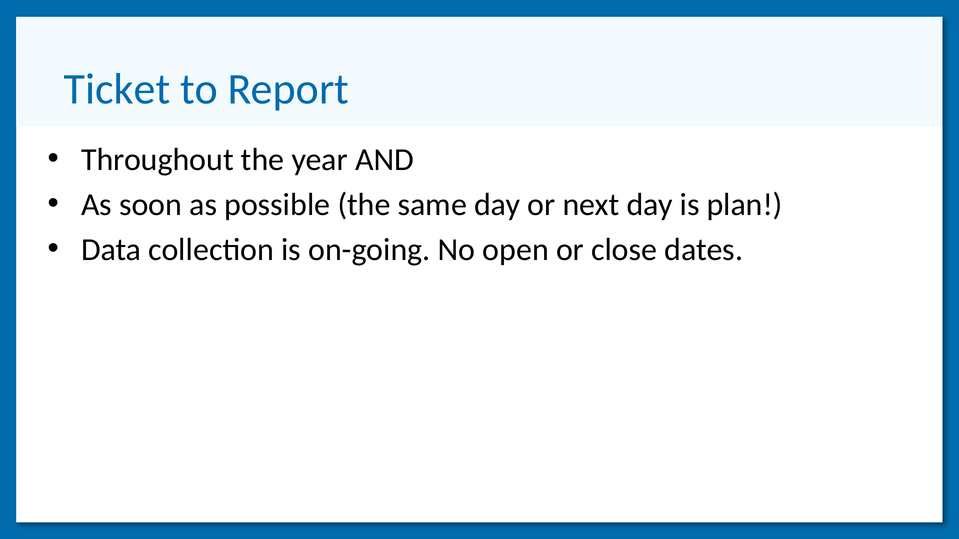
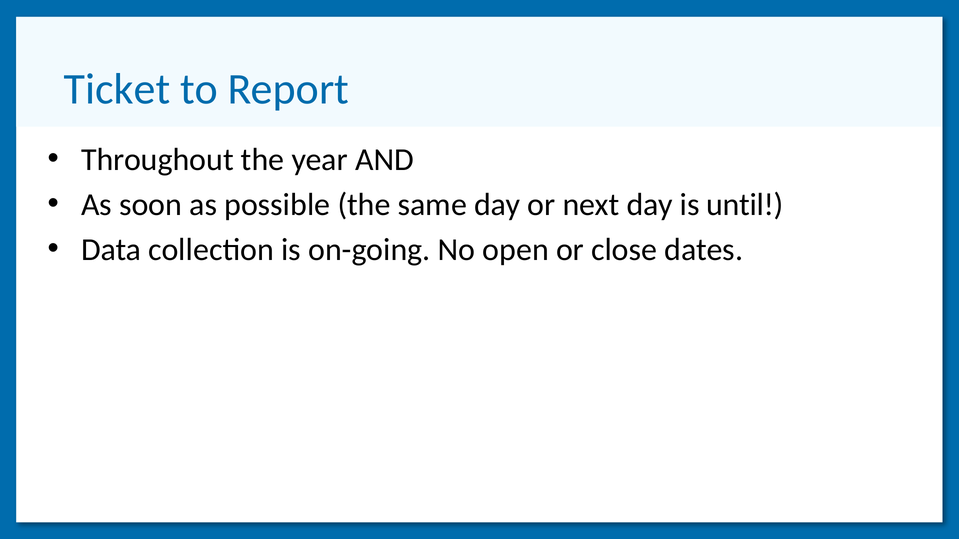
plan: plan -> until (745, 205)
